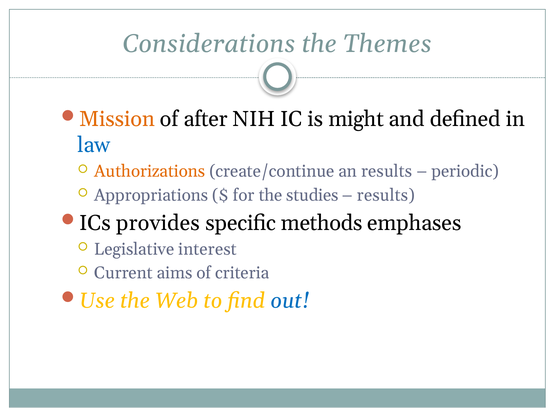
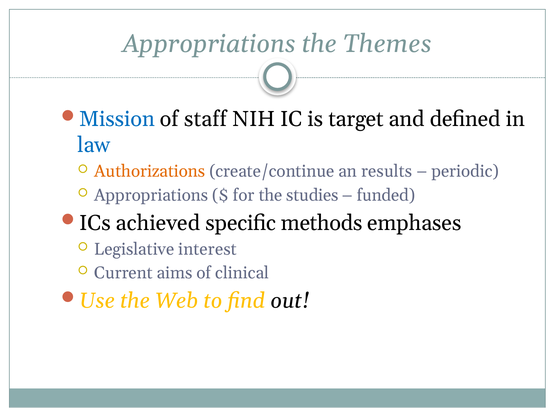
Considerations: Considerations -> Appropriations (209, 44)
Mission colour: orange -> blue (117, 119)
after: after -> staff (205, 119)
might: might -> target (356, 119)
results: results -> funded (386, 195)
provides: provides -> achieved (158, 223)
criteria: criteria -> clinical (242, 272)
out colour: blue -> black (290, 300)
